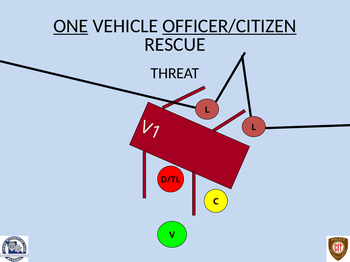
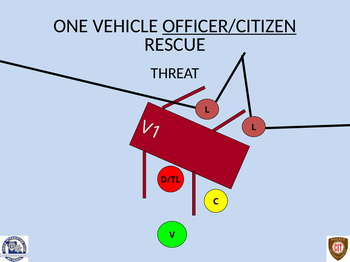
ONE underline: present -> none (71, 26)
